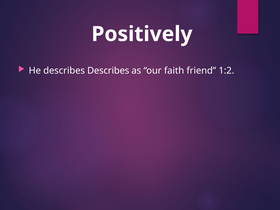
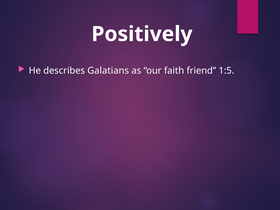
describes Describes: Describes -> Galatians (108, 71)
1:2: 1:2 -> 1:5 (226, 71)
